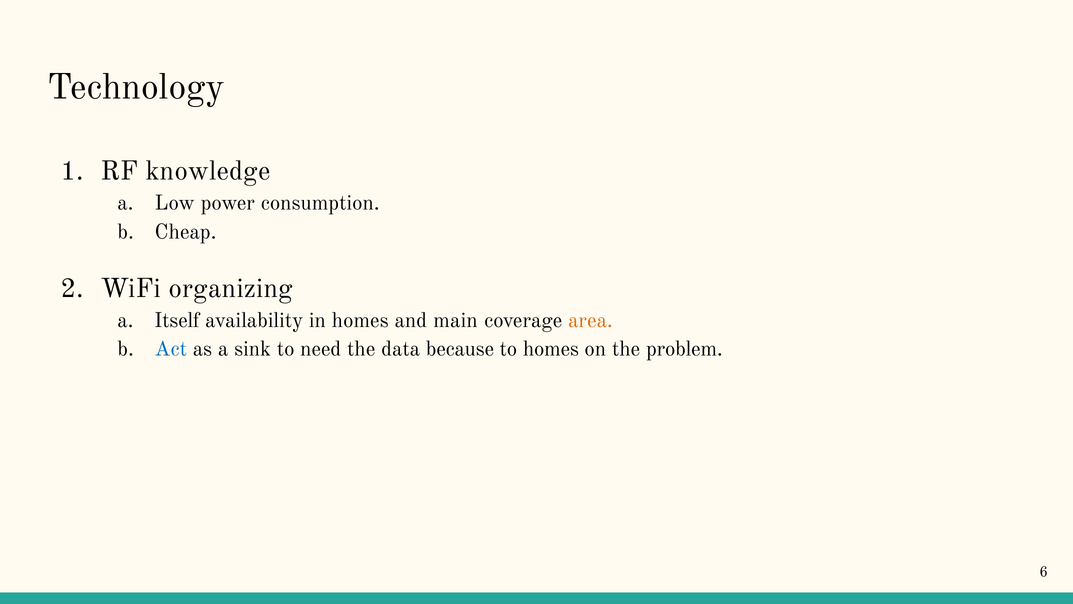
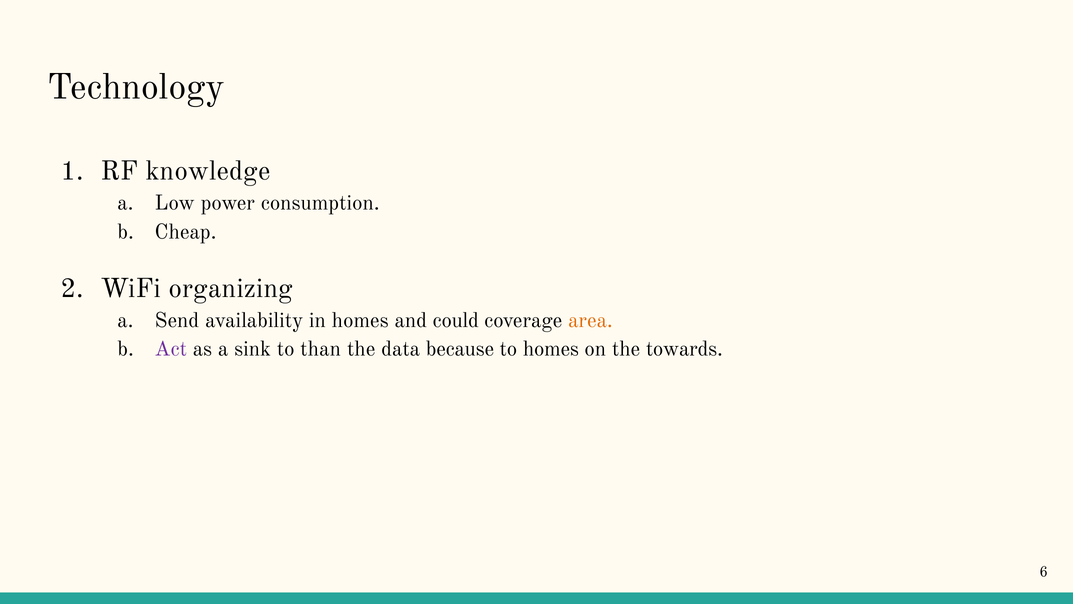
Itself: Itself -> Send (177, 320)
main: main -> could (456, 320)
Act colour: blue -> purple (171, 349)
need: need -> than (321, 349)
problem: problem -> towards (684, 349)
